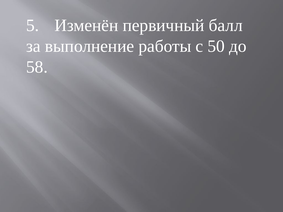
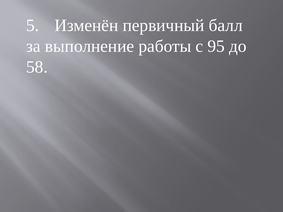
50: 50 -> 95 (216, 46)
